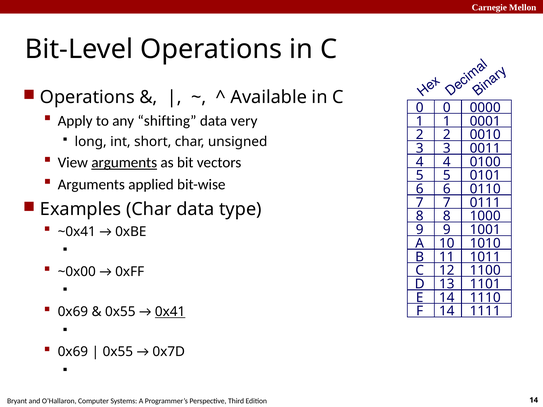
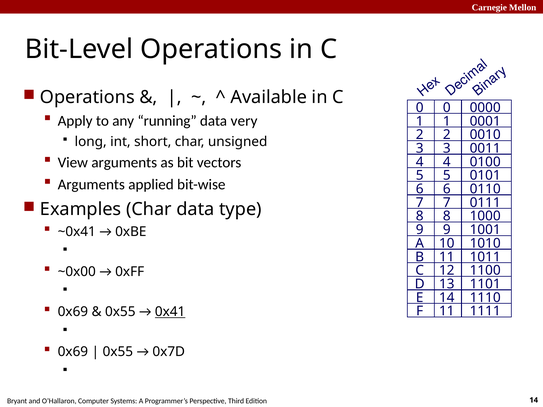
shifting: shifting -> running (167, 121)
arguments underline: present -> none (124, 163)
F 14: 14 -> 11 (447, 311)
